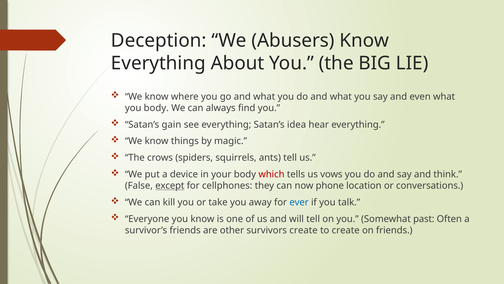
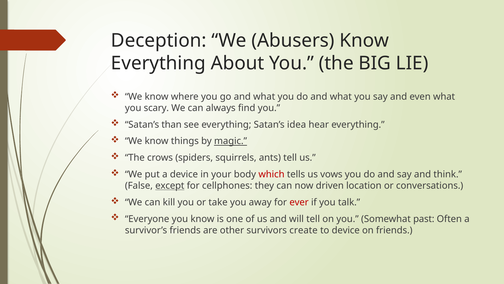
you body: body -> scary (156, 108)
gain: gain -> than (172, 124)
magic underline: none -> present (231, 141)
phone: phone -> driven (330, 185)
ever colour: blue -> red (299, 202)
to create: create -> device (346, 230)
